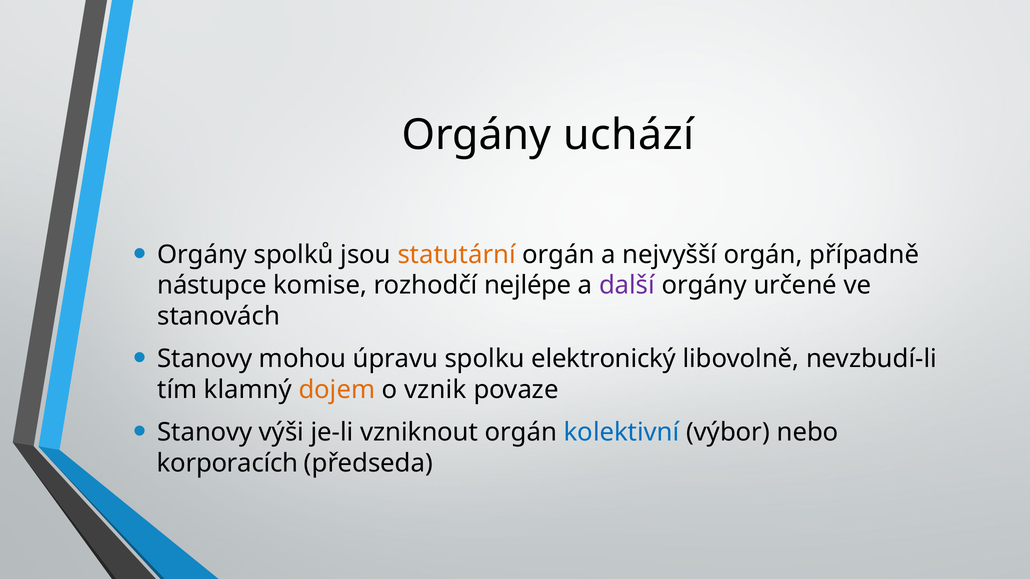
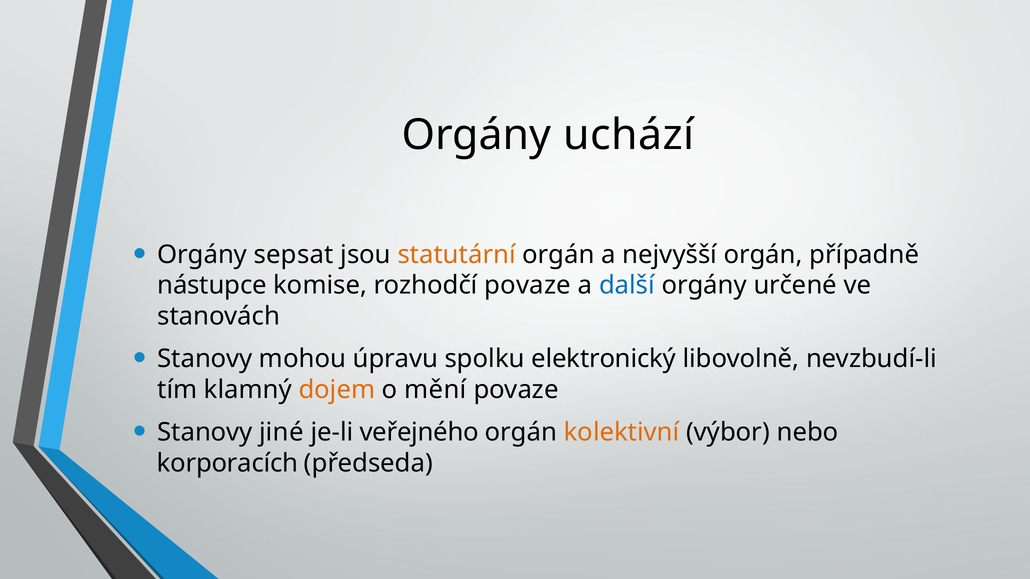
spolků: spolků -> sepsat (294, 255)
rozhodčí nejlépe: nejlépe -> povaze (528, 286)
další colour: purple -> blue (627, 286)
vznik: vznik -> mění (435, 390)
výši: výši -> jiné (281, 432)
vzniknout: vzniknout -> veřejného (419, 432)
kolektivní colour: blue -> orange (622, 432)
